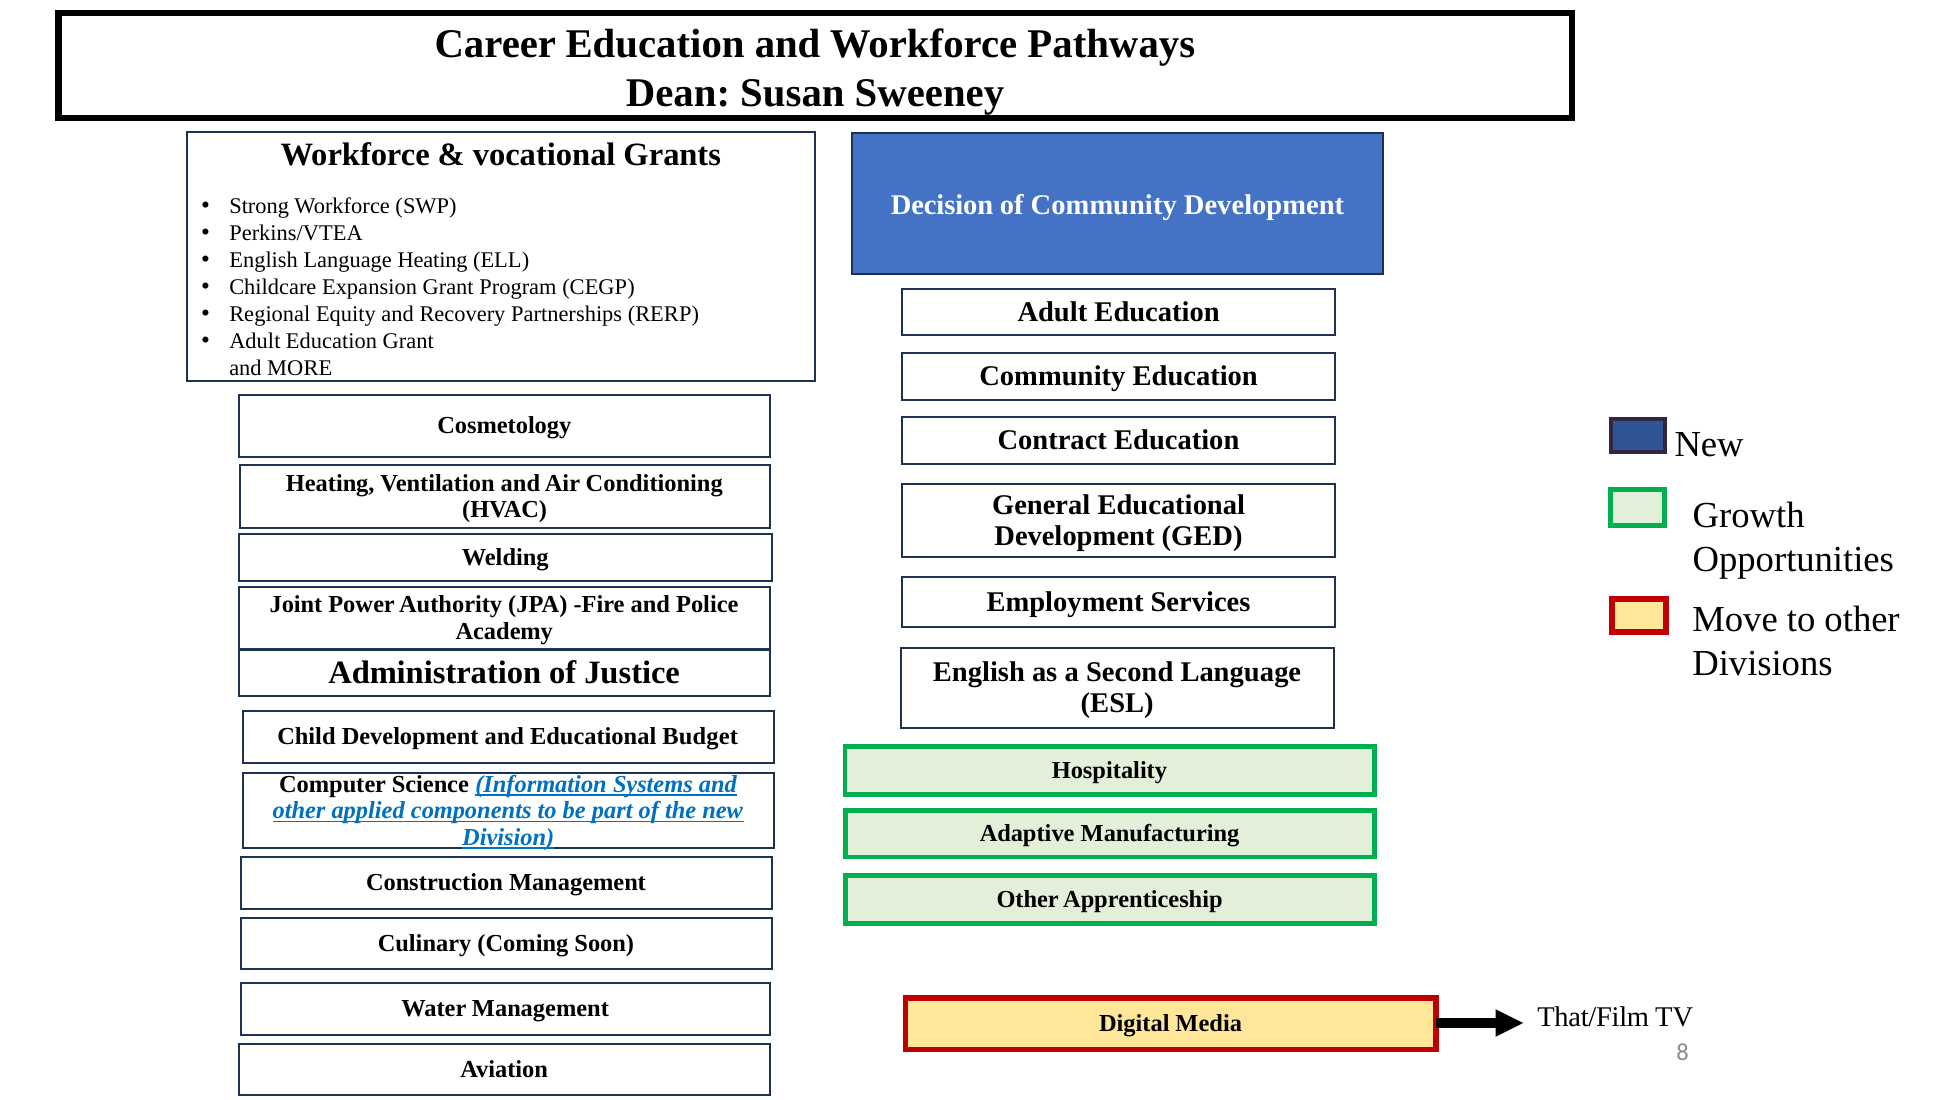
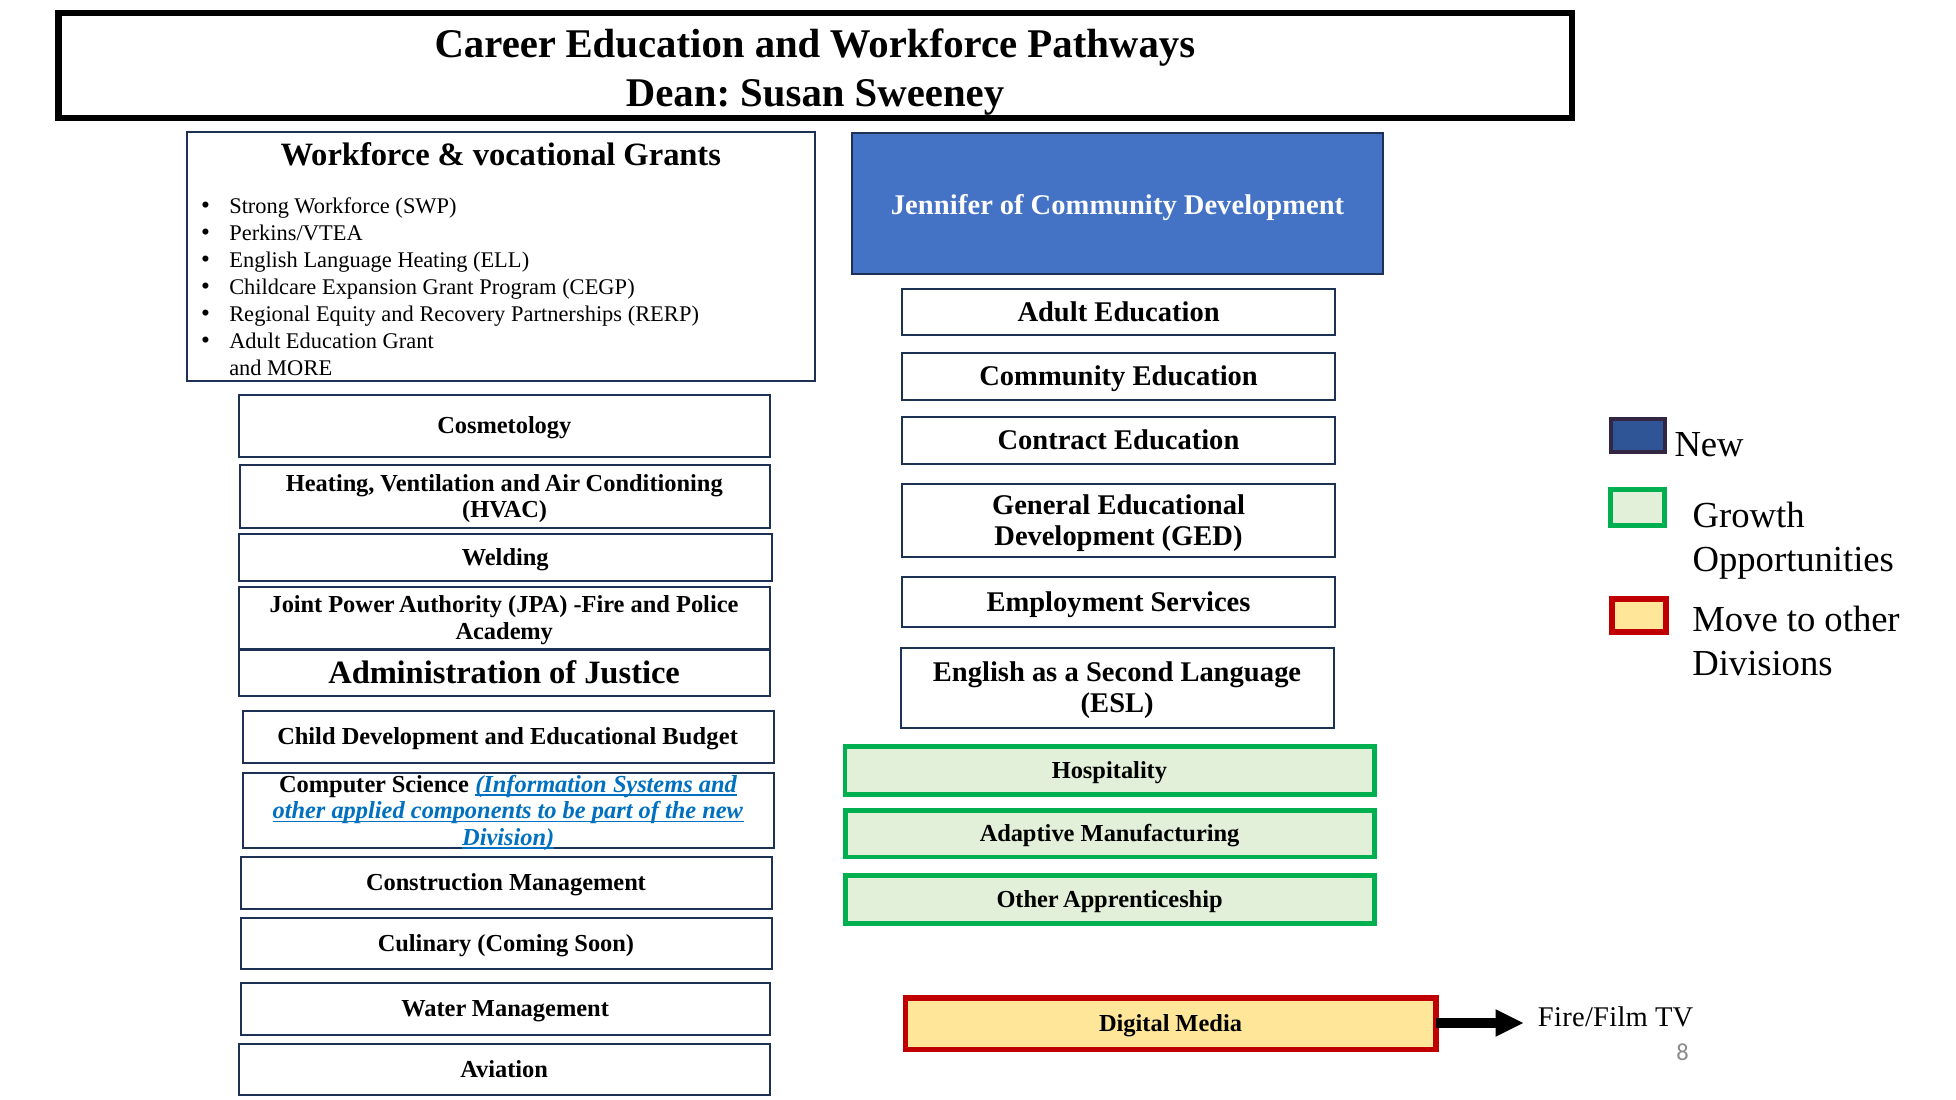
Decision: Decision -> Jennifer (942, 205)
That/Film: That/Film -> Fire/Film (1593, 1018)
